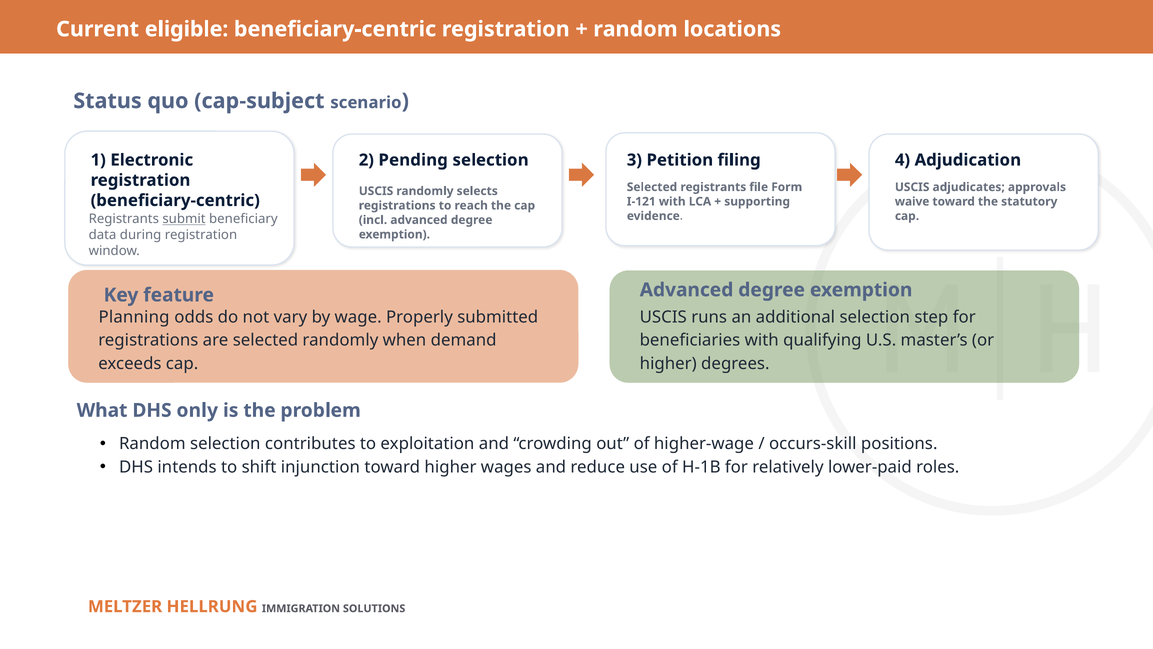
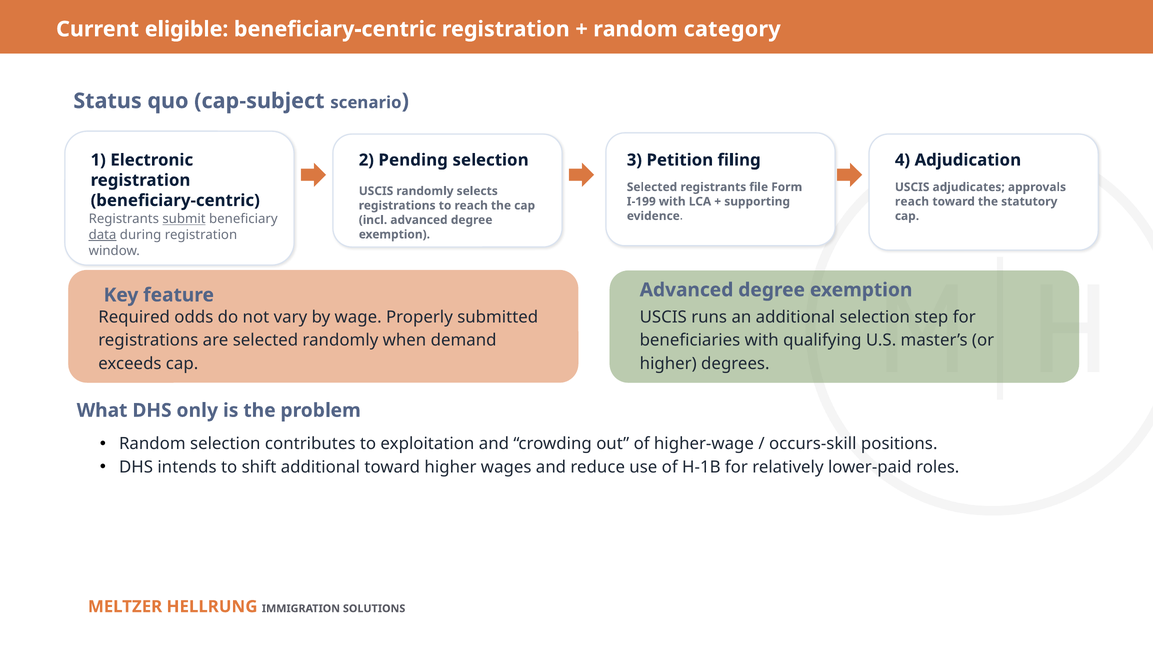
locations: locations -> category (732, 29)
I‑121: I‑121 -> I‑199 (641, 201)
waive: waive -> reach (912, 201)
data underline: none -> present (103, 235)
Planning: Planning -> Required (134, 317)
shift injunction: injunction -> additional (320, 467)
